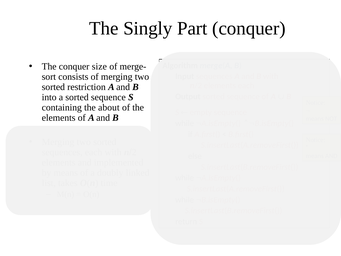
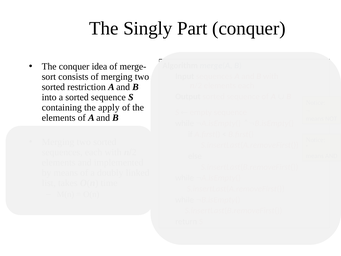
size: size -> idea (99, 66)
about: about -> apply (109, 107)
